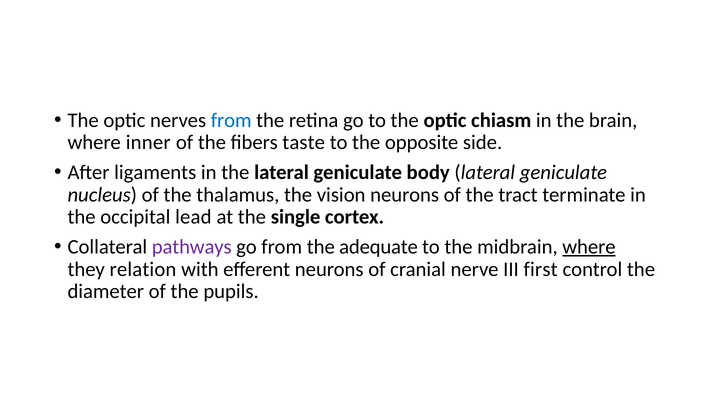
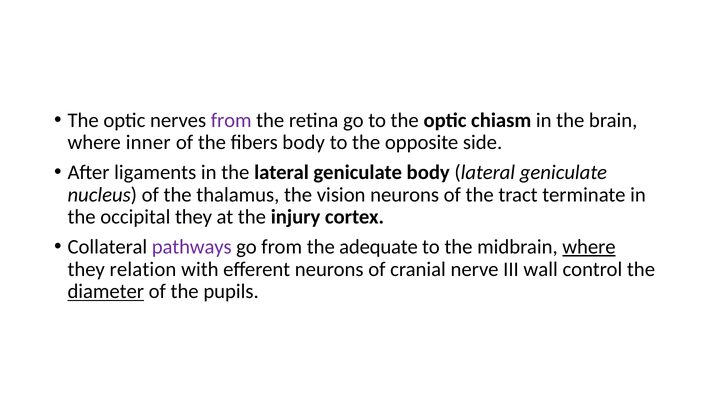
from colour: blue -> purple (231, 120)
fibers taste: taste -> body (304, 143)
occipital lead: lead -> they (194, 217)
single: single -> injury (296, 217)
first: first -> wall (541, 269)
diameter underline: none -> present (106, 291)
